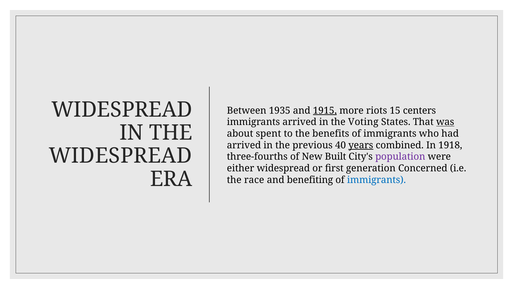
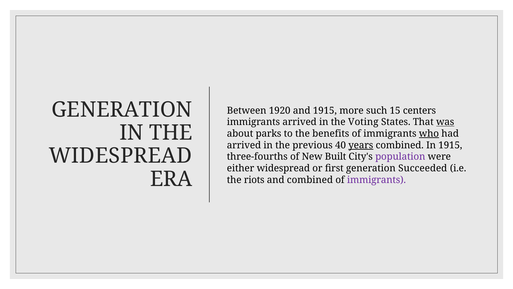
WIDESPREAD: WIDESPREAD -> GENERATION (122, 110)
1935: 1935 -> 1920 (280, 110)
1915 underline: present -> none (325, 110)
riots: riots -> such (377, 110)
spent: spent -> parks (269, 133)
who underline: none -> present (429, 133)
In 1918: 1918 -> 1915 (450, 145)
Concerned: Concerned -> Succeeded (423, 168)
race: race -> riots (254, 180)
and benefiting: benefiting -> combined (310, 180)
immigrants colour: blue -> purple (377, 180)
